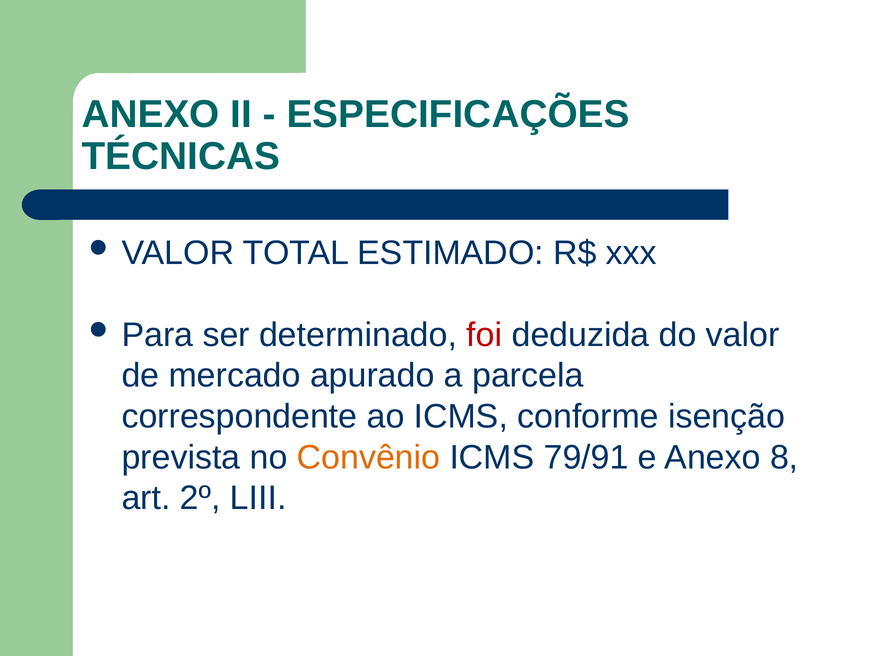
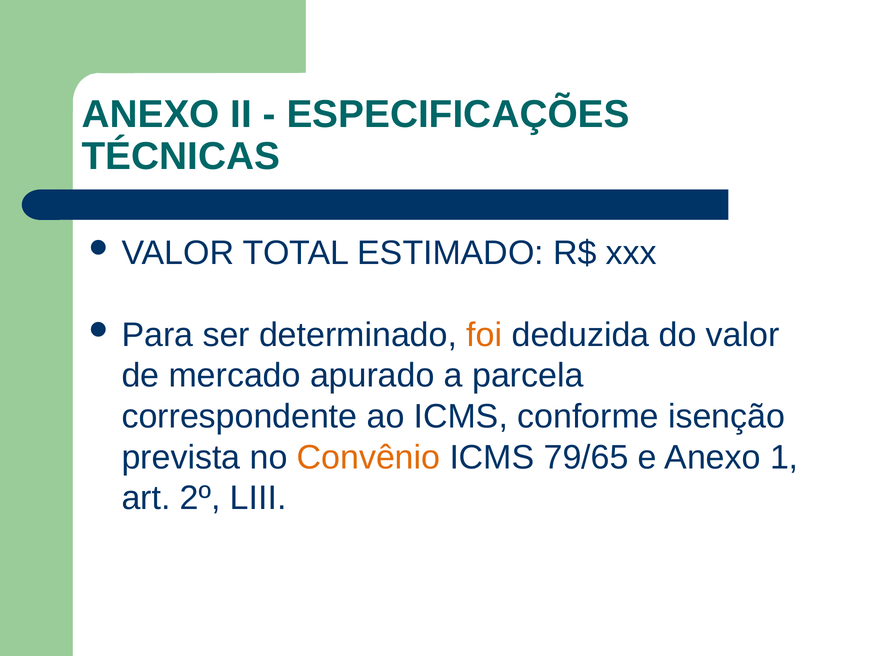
foi colour: red -> orange (484, 335)
79/91: 79/91 -> 79/65 (586, 457)
8: 8 -> 1 (784, 457)
